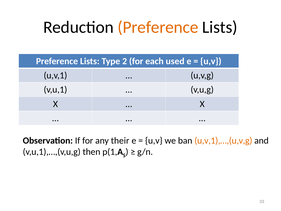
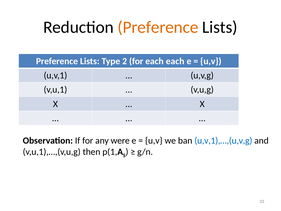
each used: used -> each (175, 61)
their: their -> were (120, 140)
u,v,1),…,(u,v,g colour: orange -> blue (223, 140)
